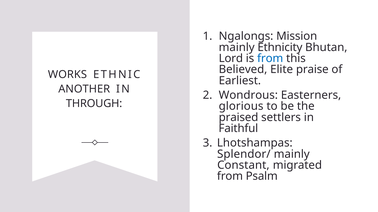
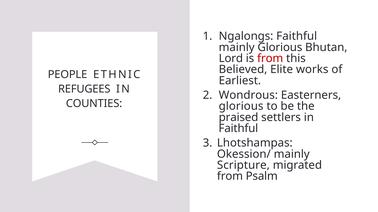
Ngalongs Mission: Mission -> Faithful (297, 36)
mainly Ethnicity: Ethnicity -> Glorious (280, 47)
from colour: blue -> red (270, 59)
praise: praise -> works (312, 70)
WORKS: WORKS -> PEOPLE (68, 75)
ANOTHER: ANOTHER -> REFUGEES (84, 89)
THROUGH: THROUGH -> COUNTIES (94, 104)
Splendor/: Splendor/ -> Okession/ (244, 154)
Constant: Constant -> Scripture (243, 166)
